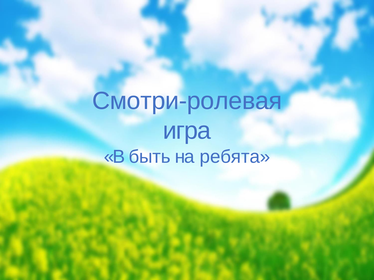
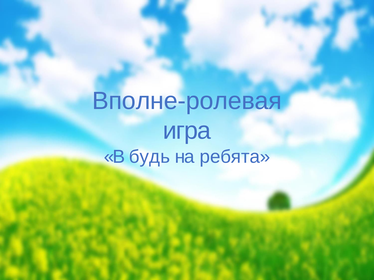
Смотри-ролевая: Смотри-ролевая -> Вполне-ролевая (187, 101)
быть: быть -> будь (149, 157)
